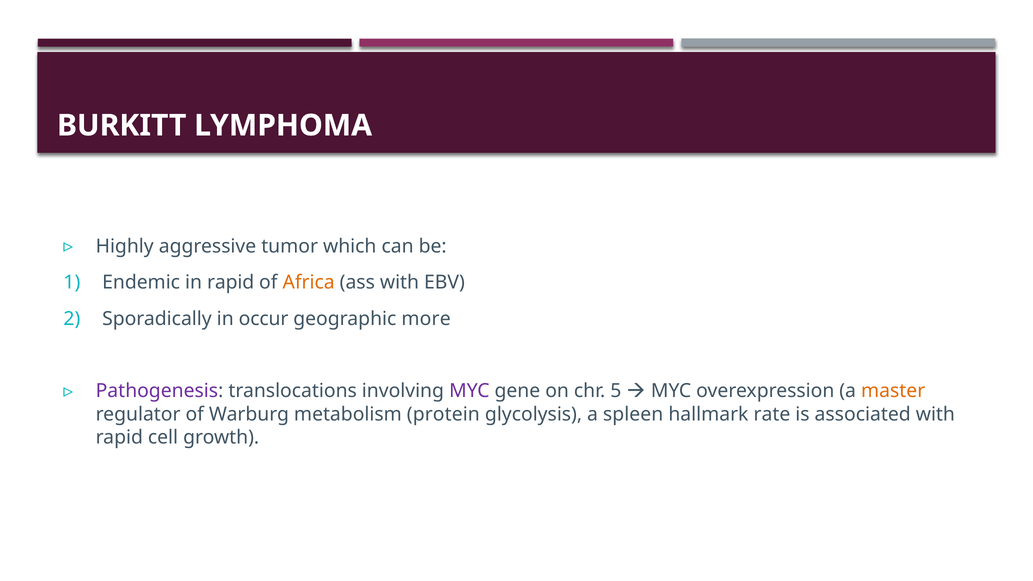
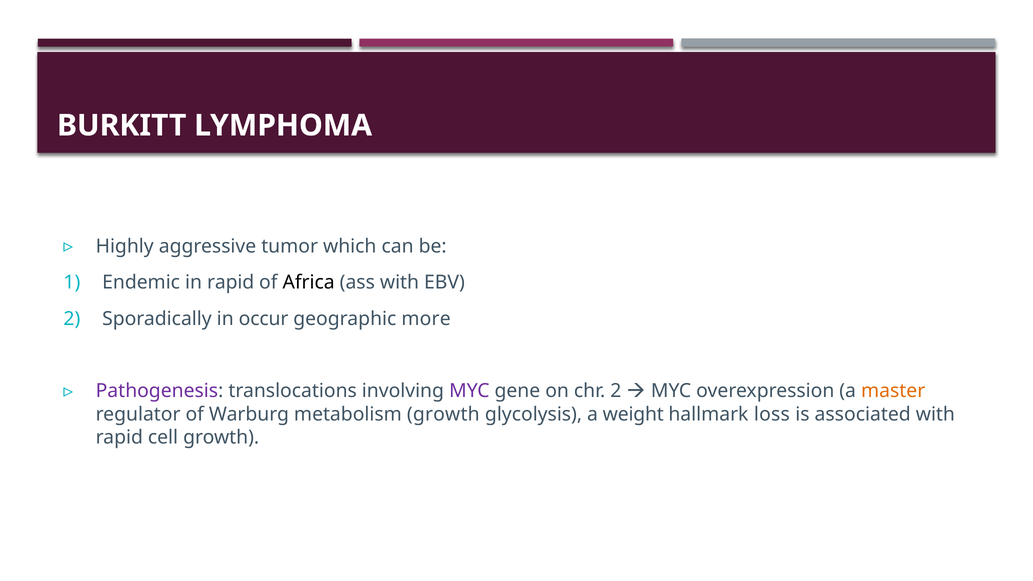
Africa colour: orange -> black (309, 282)
chr 5: 5 -> 2 (616, 391)
metabolism protein: protein -> growth (443, 414)
spleen: spleen -> weight (633, 414)
rate: rate -> loss (772, 414)
